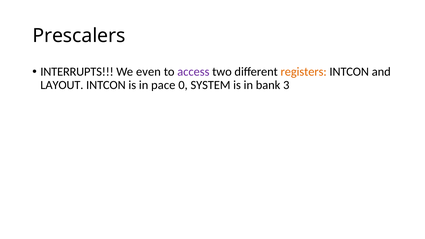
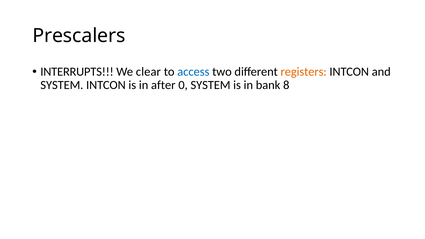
even: even -> clear (148, 72)
access colour: purple -> blue (193, 72)
LAYOUT: LAYOUT -> SYSTEM (62, 85)
pace: pace -> after (163, 85)
3: 3 -> 8 (286, 85)
